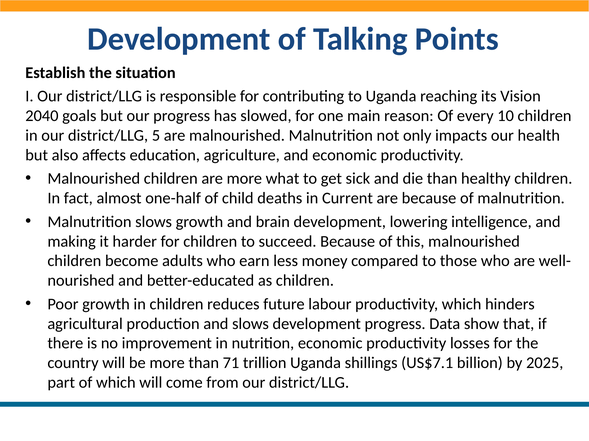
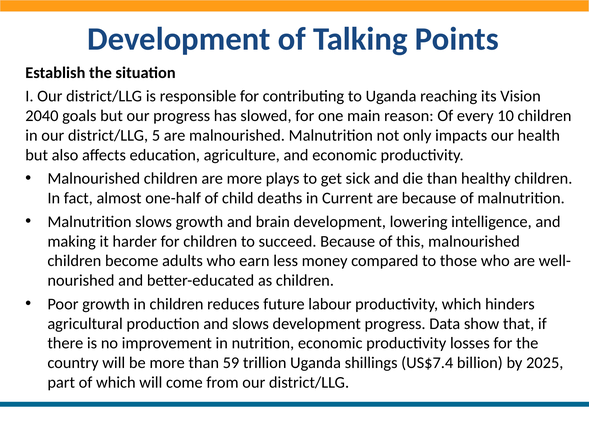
what: what -> plays (283, 179)
71: 71 -> 59 (231, 363)
US$7.1: US$7.1 -> US$7.4 (427, 363)
